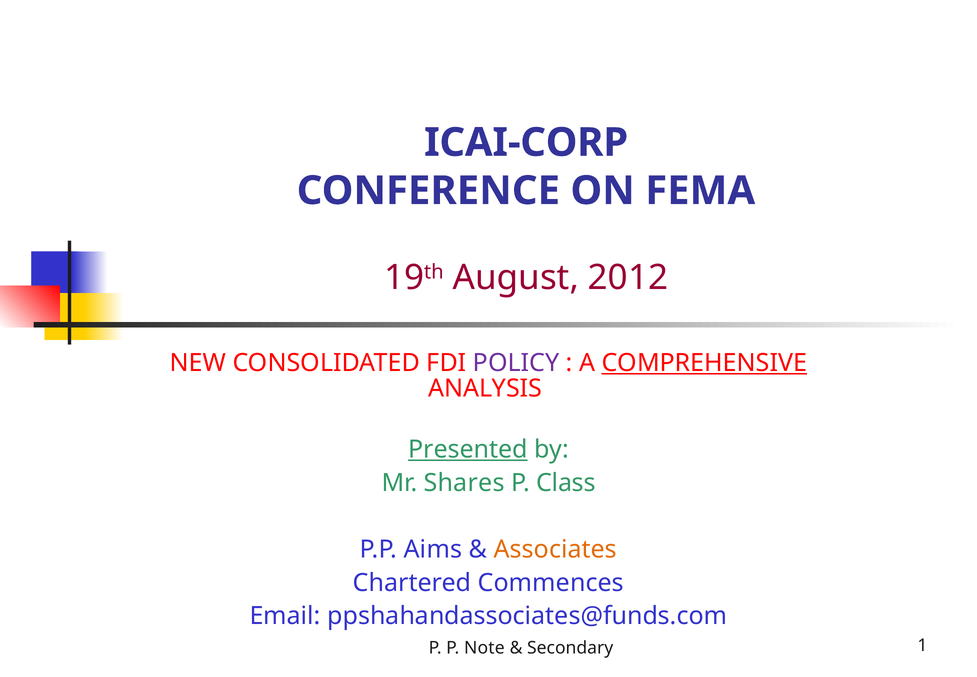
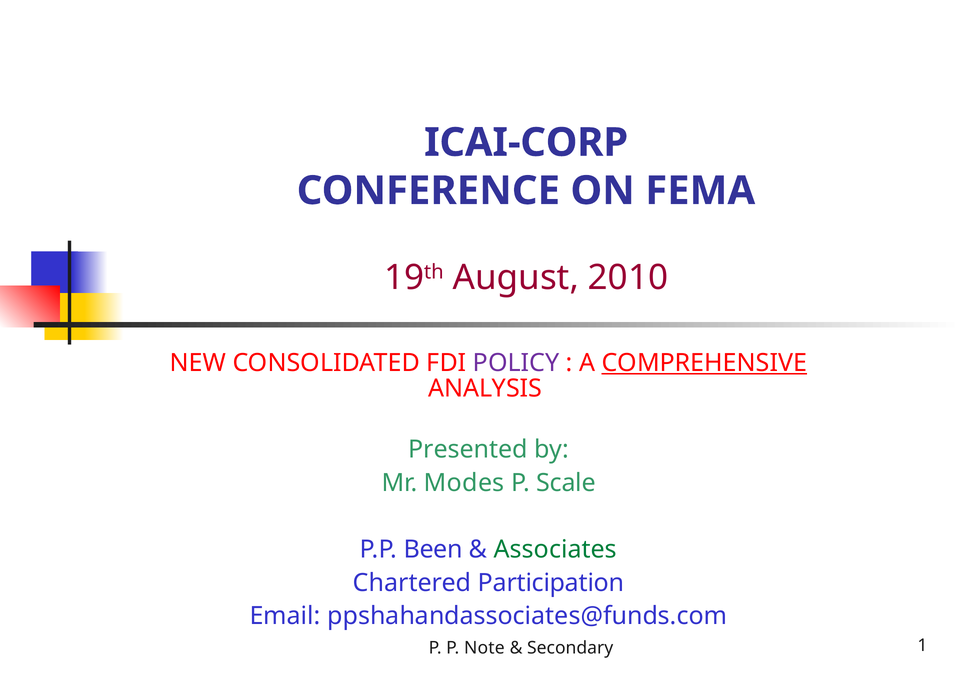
2012: 2012 -> 2010 (628, 277)
Presented underline: present -> none (468, 449)
Shares: Shares -> Modes (464, 482)
Class: Class -> Scale (566, 482)
Aims: Aims -> Been (433, 549)
Associates colour: orange -> green (555, 549)
Commences: Commences -> Participation (551, 582)
